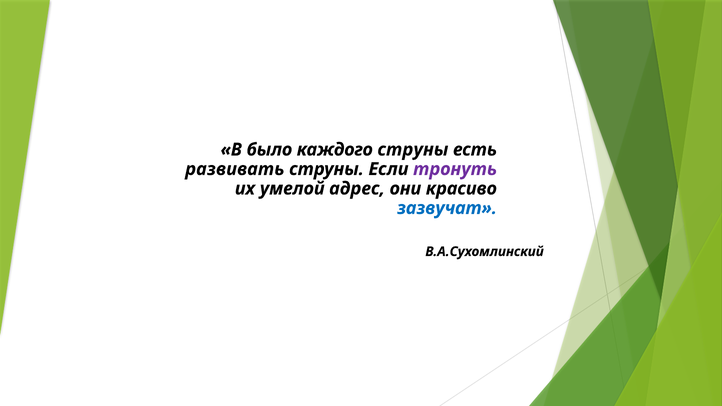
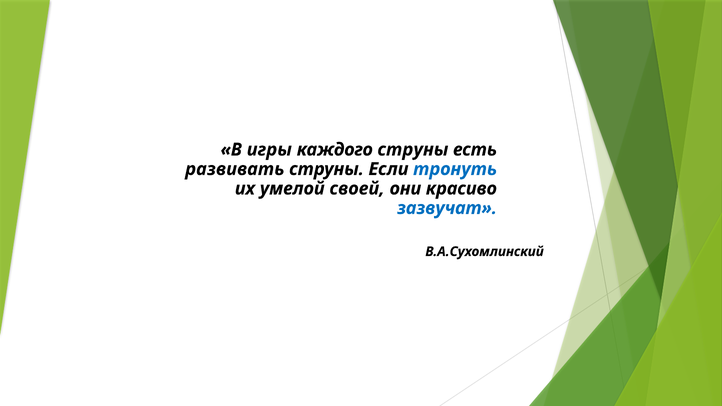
было: было -> игры (269, 150)
тронуть colour: purple -> blue (455, 169)
адрес: адрес -> своей (357, 189)
